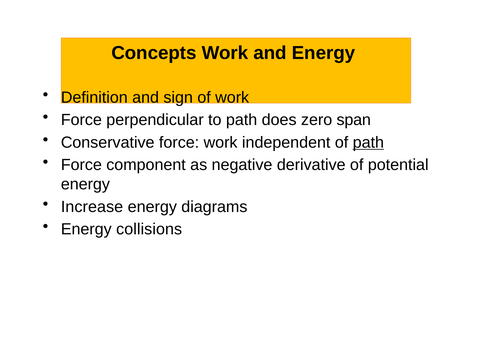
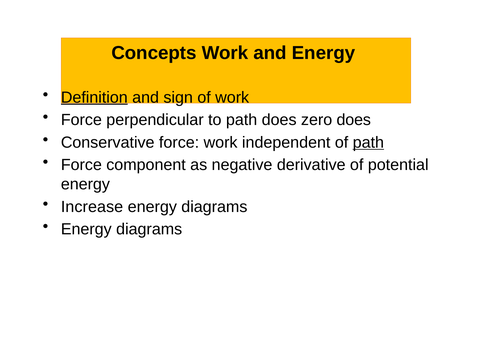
Definition underline: none -> present (94, 97)
zero span: span -> does (354, 120)
collisions: collisions -> diagrams (149, 229)
